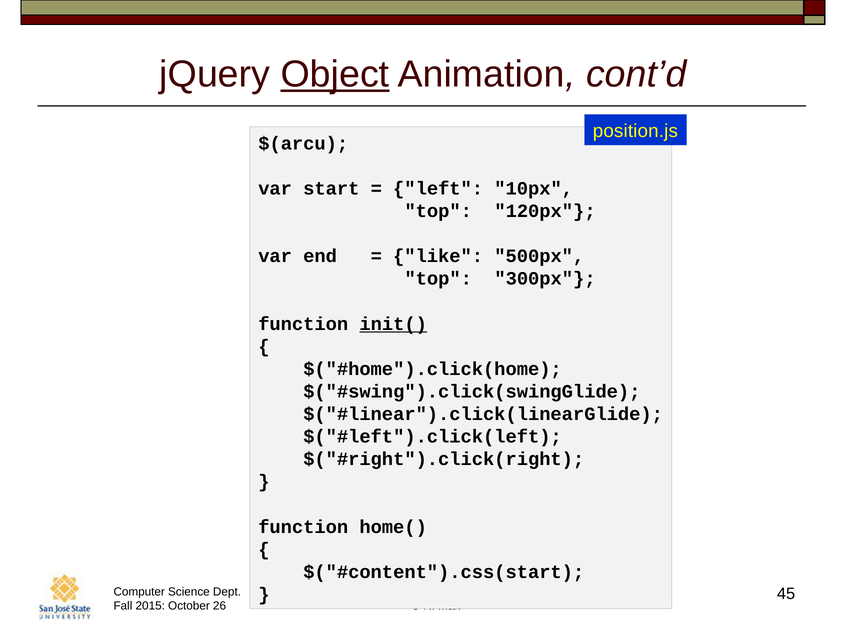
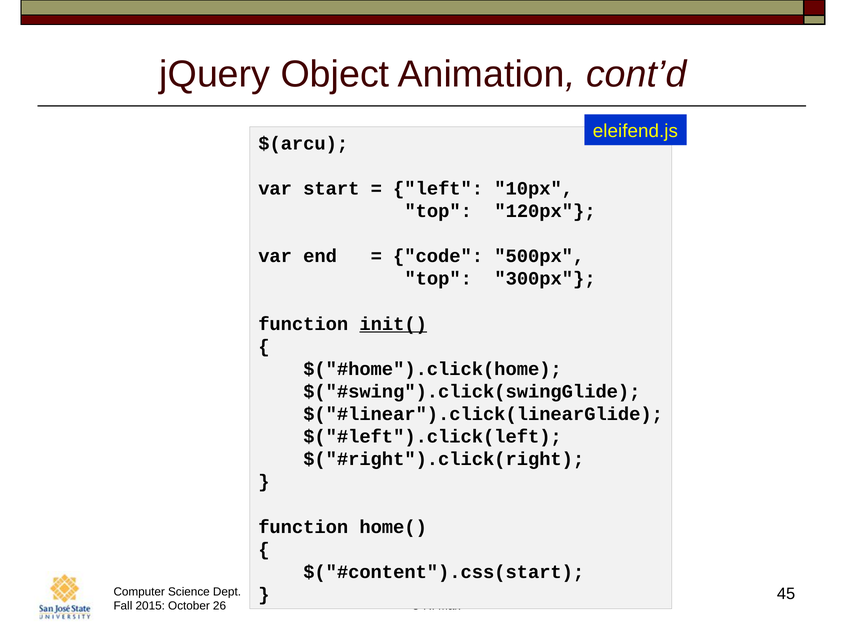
Object underline: present -> none (335, 74)
position.js: position.js -> eleifend.js (635, 131)
like: like -> code (438, 256)
